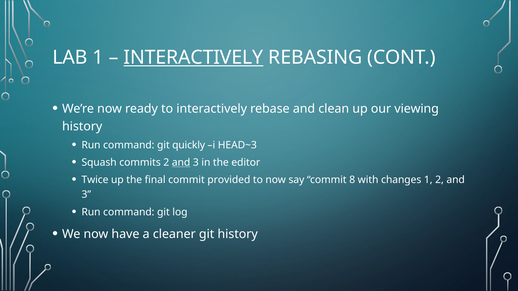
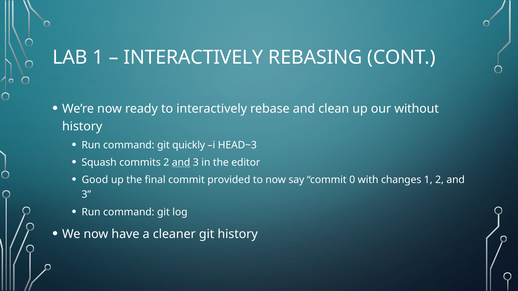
INTERACTIVELY underline: present -> none (193, 58)
viewing: viewing -> without (417, 109)
Twice: Twice -> Good (95, 180)
8: 8 -> 0 (352, 180)
